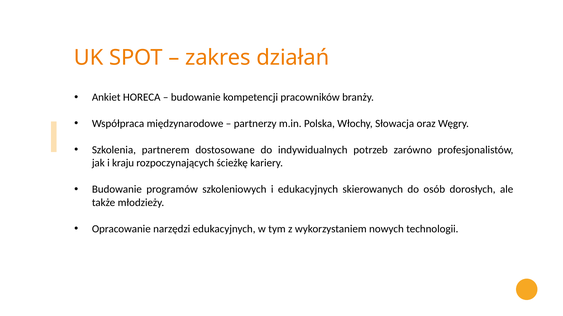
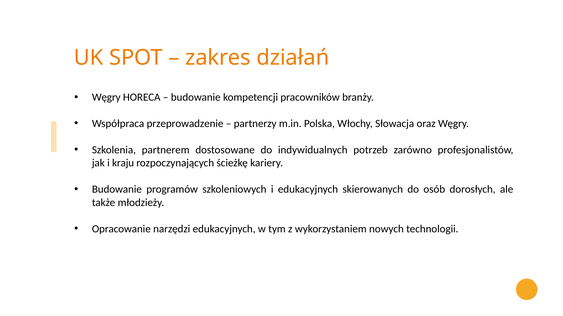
Ankiet: Ankiet -> Węgry (106, 98)
międzynarodowe: międzynarodowe -> przeprowadzenie (185, 124)
